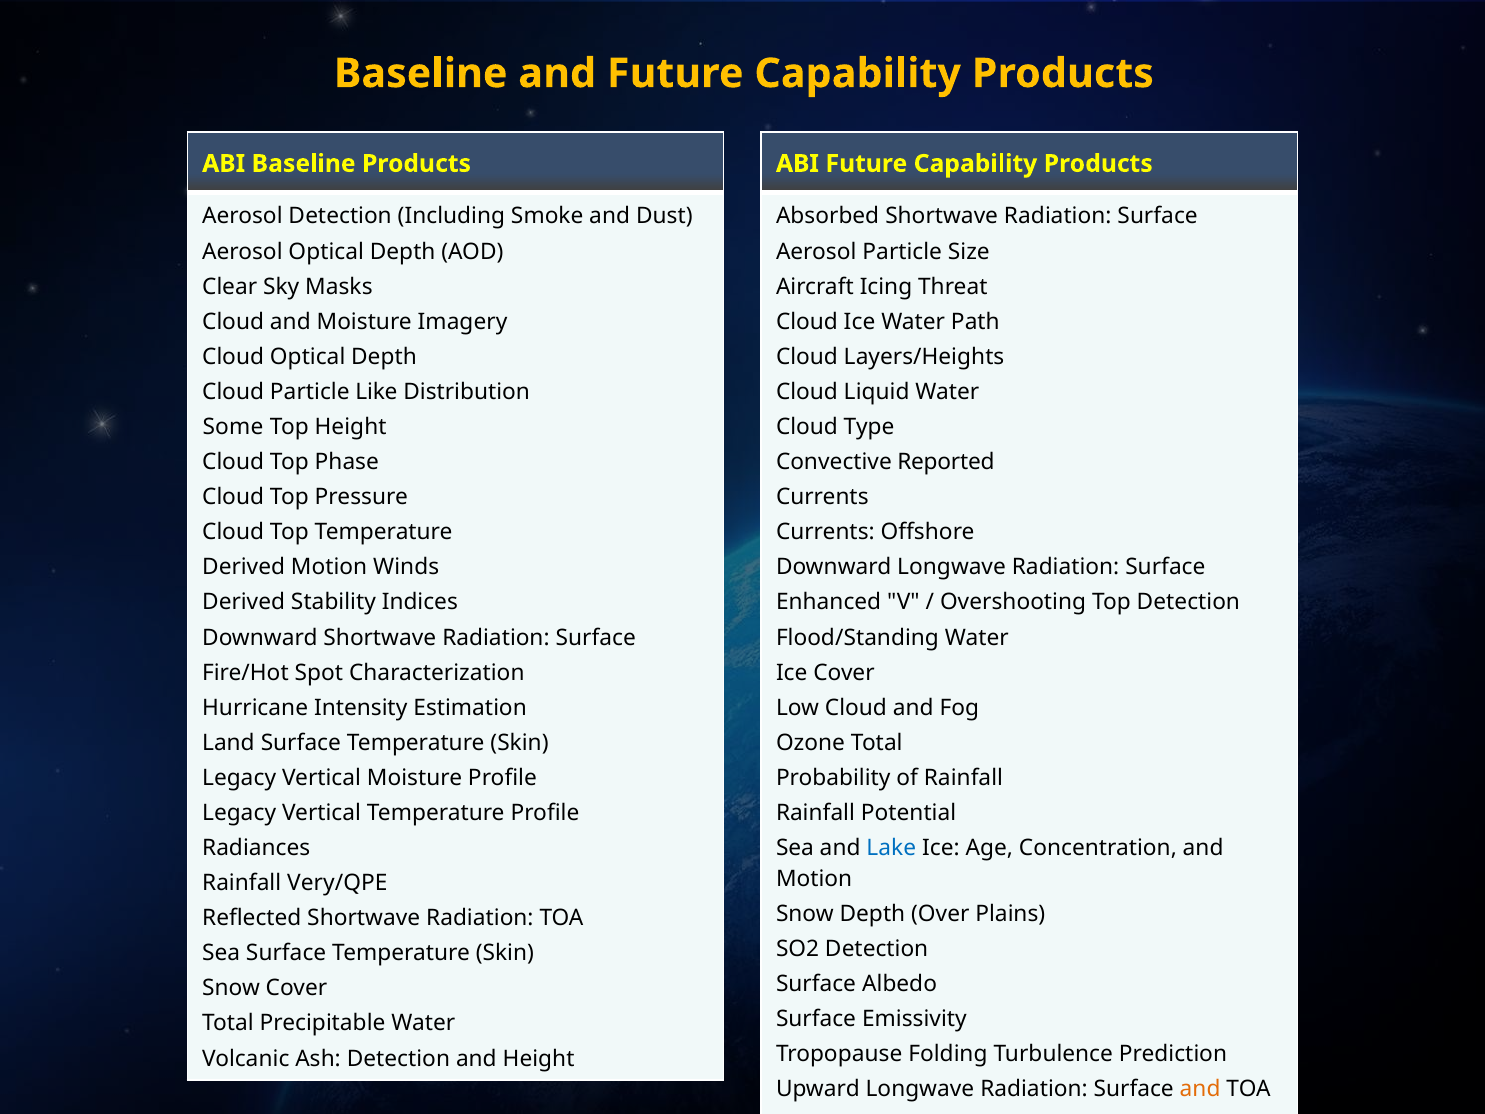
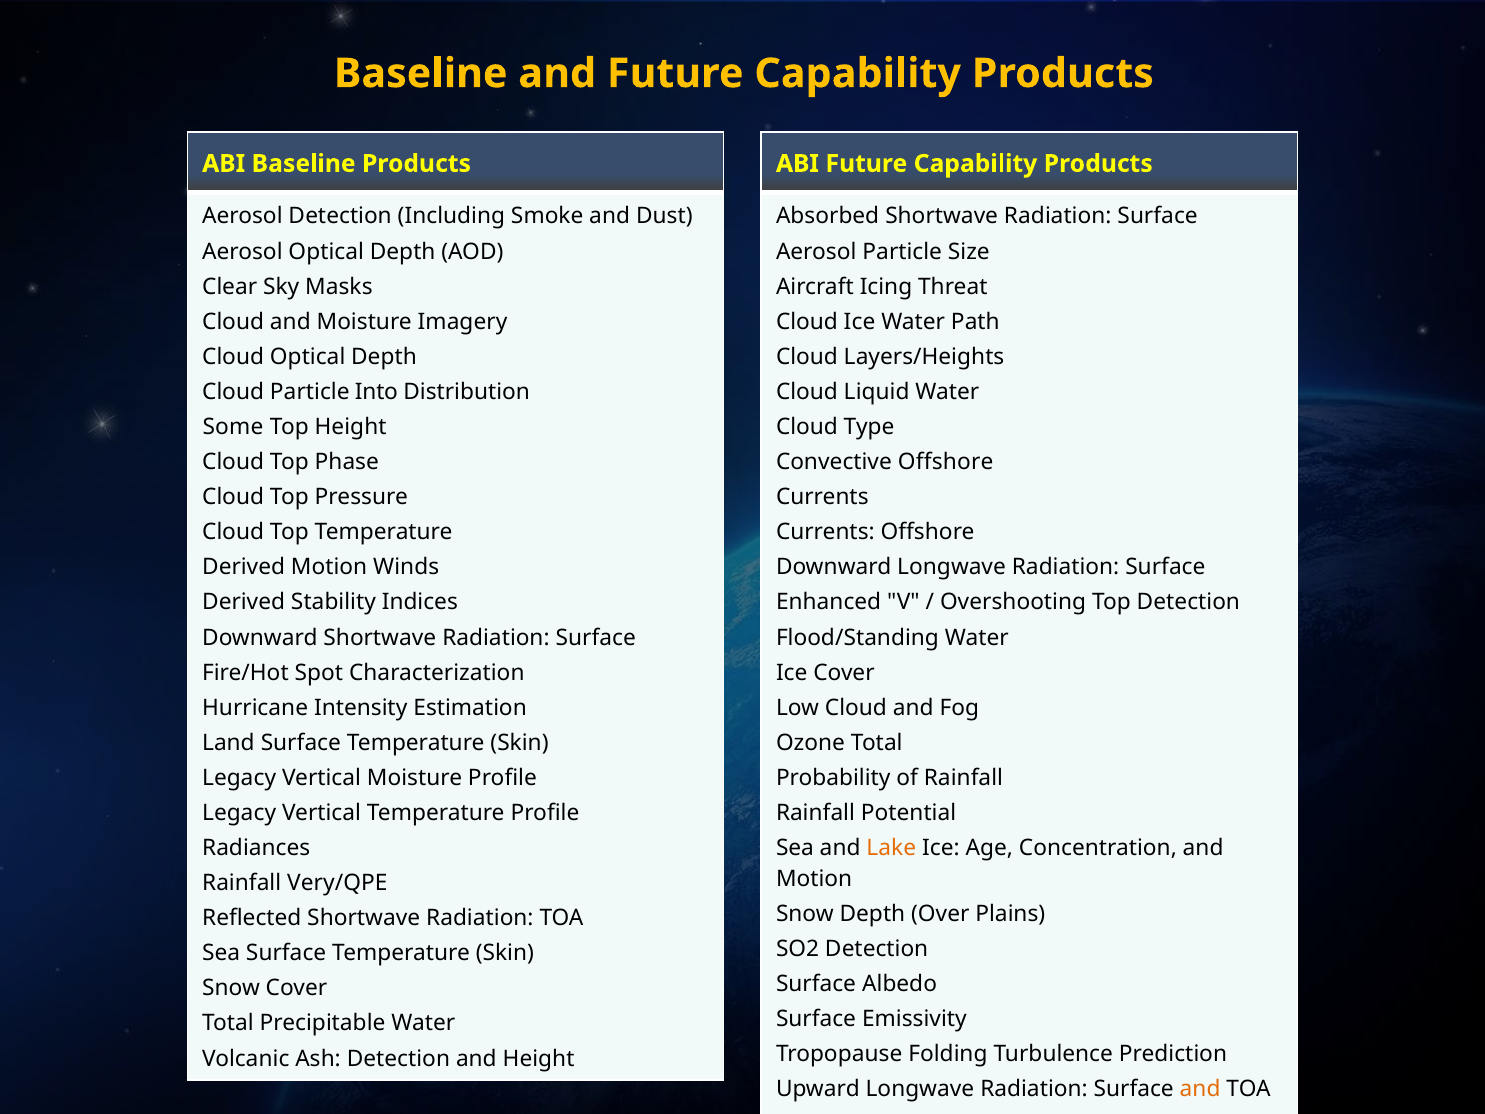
Like: Like -> Into (376, 392)
Convective Reported: Reported -> Offshore (946, 462)
Lake colour: blue -> orange (891, 848)
